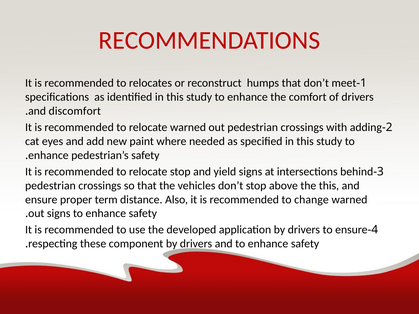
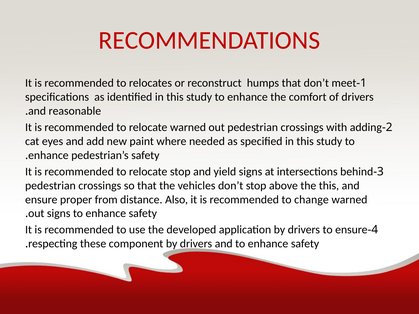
discomfort: discomfort -> reasonable (75, 111)
term: term -> from (106, 200)
